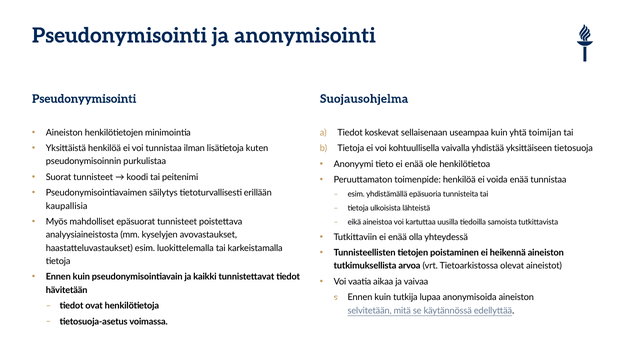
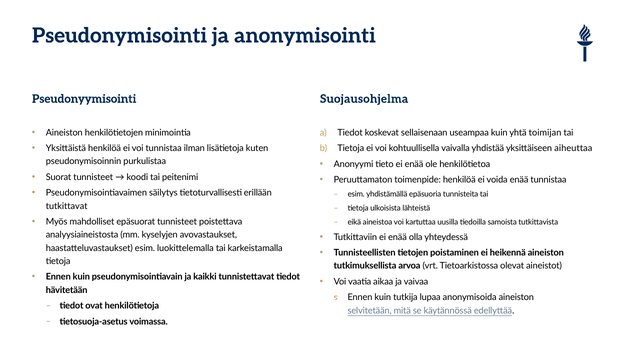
tietosuoja: tietosuoja -> aiheuttaa (573, 148)
kaupallisia: kaupallisia -> tutkittavat (67, 206)
